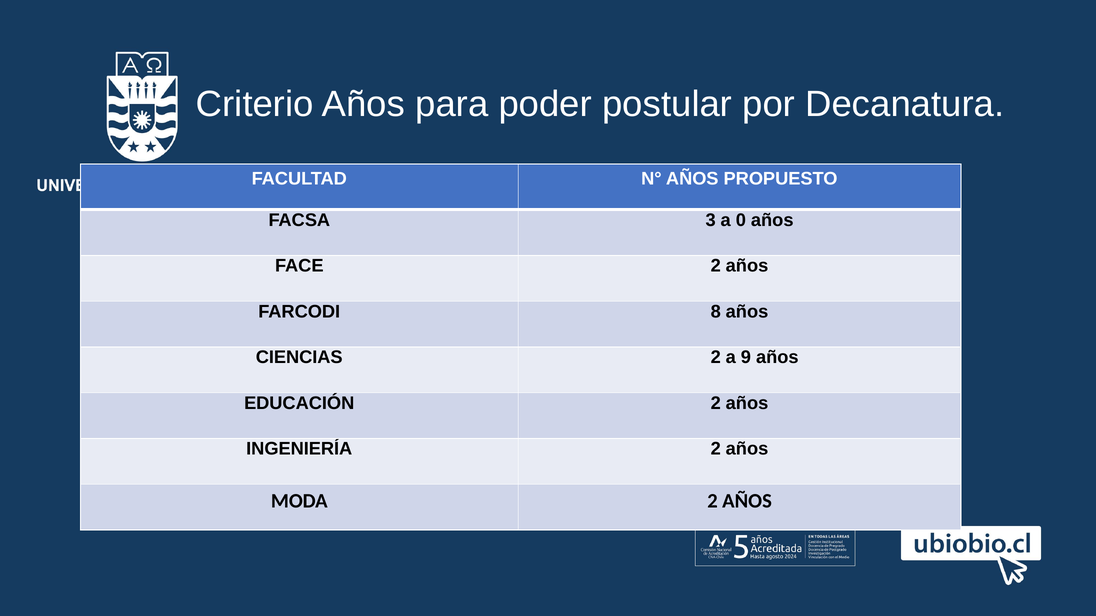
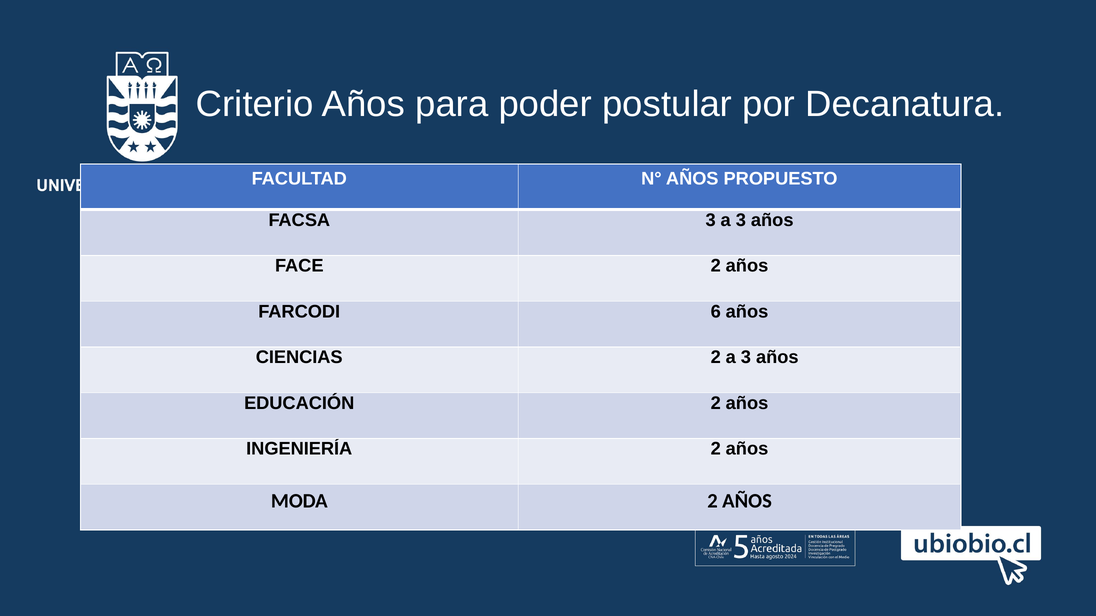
3 a 0: 0 -> 3 (741, 220)
8: 8 -> 6 (716, 312)
2 a 9: 9 -> 3 (746, 358)
